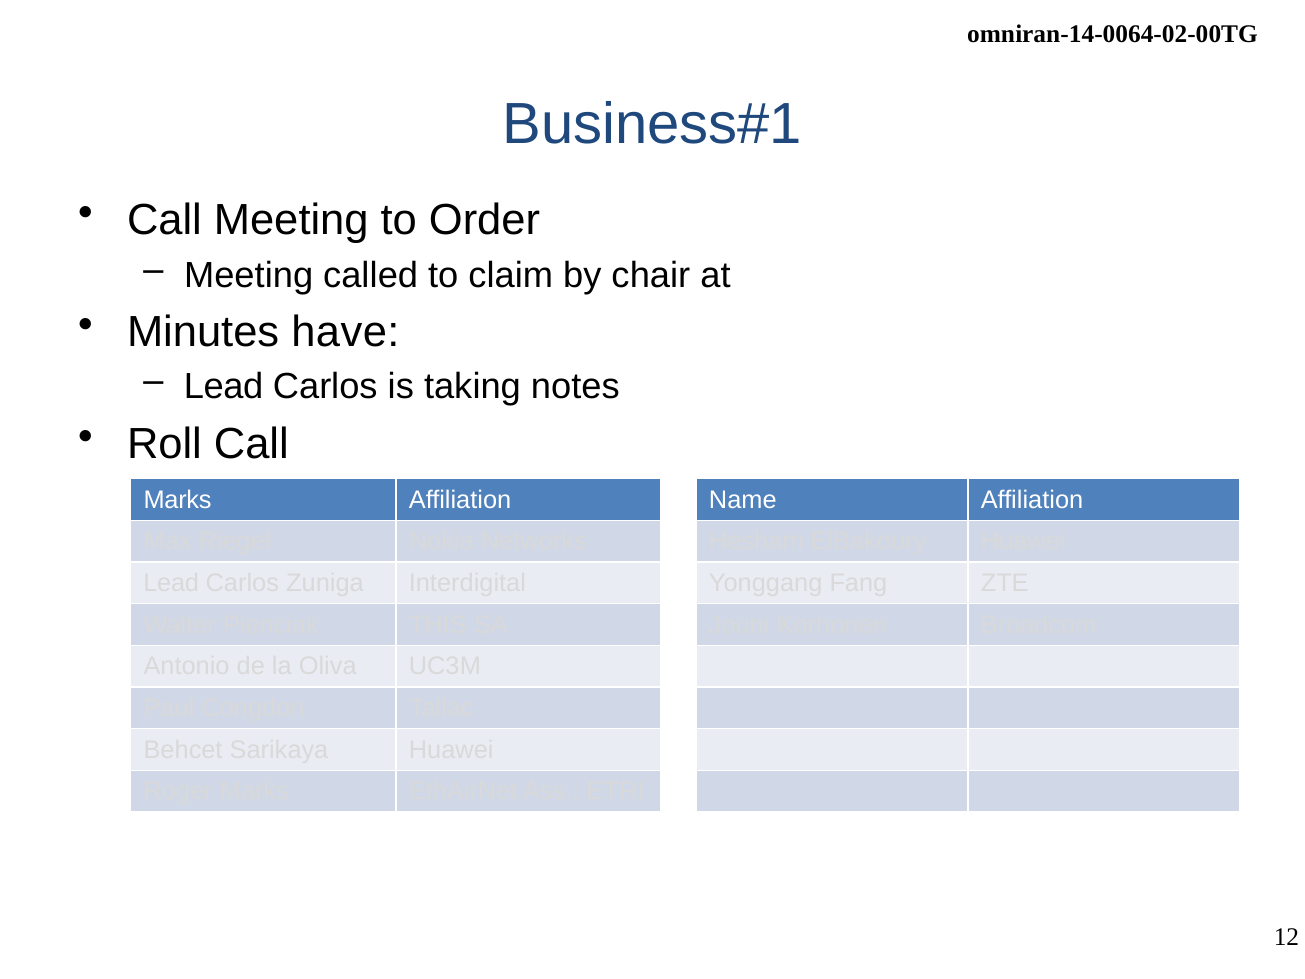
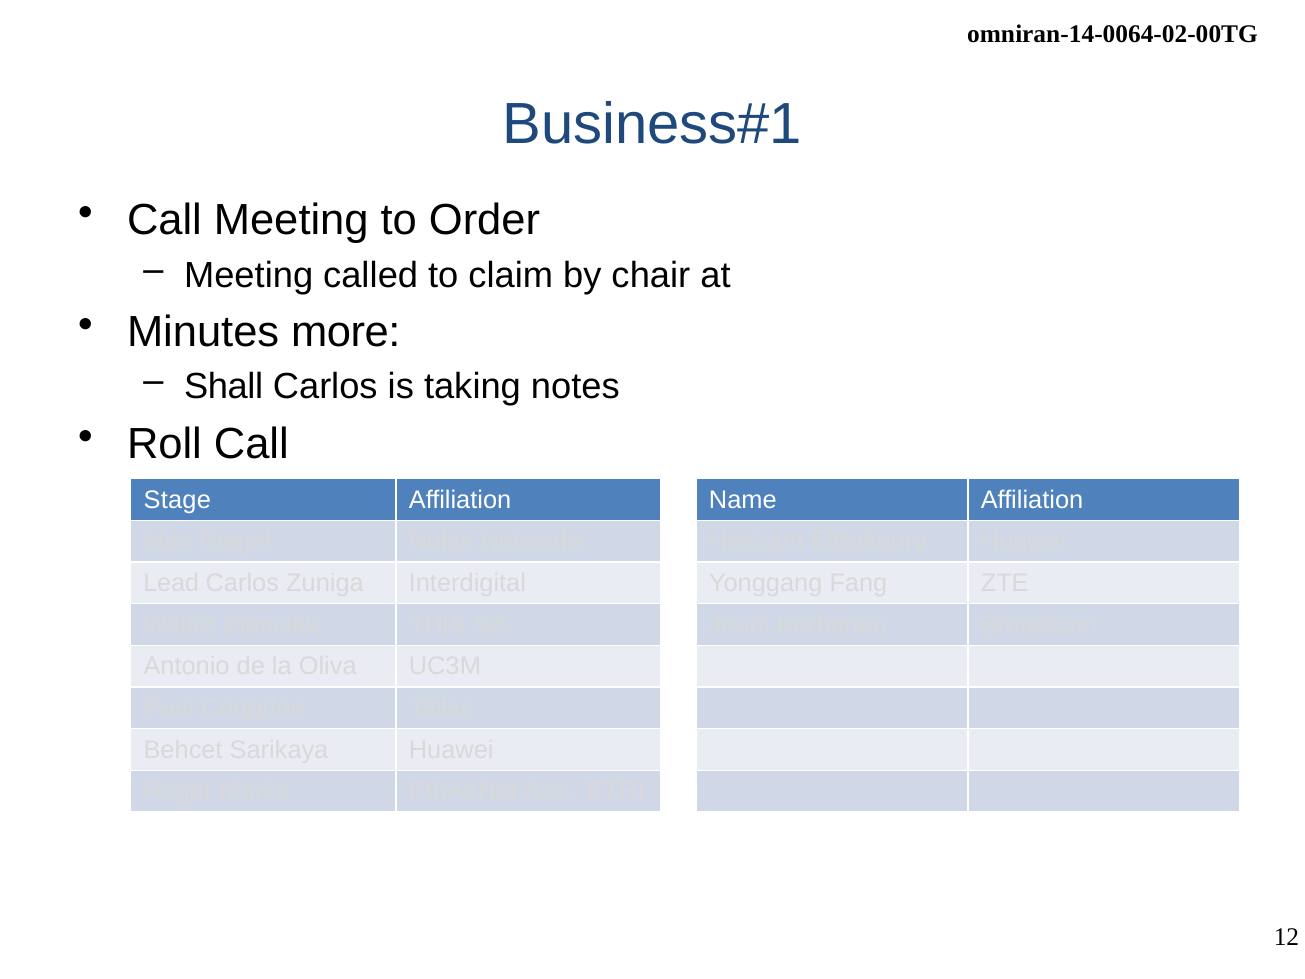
have: have -> more (346, 332)
Lead: Lead -> Shall (224, 387)
Marks: Marks -> Stage (177, 500)
